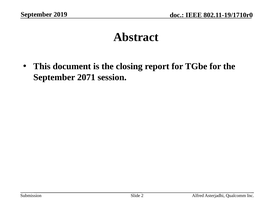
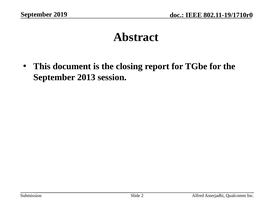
2071: 2071 -> 2013 (86, 77)
